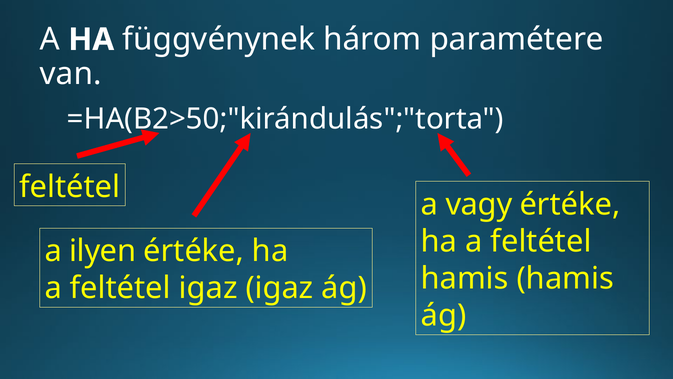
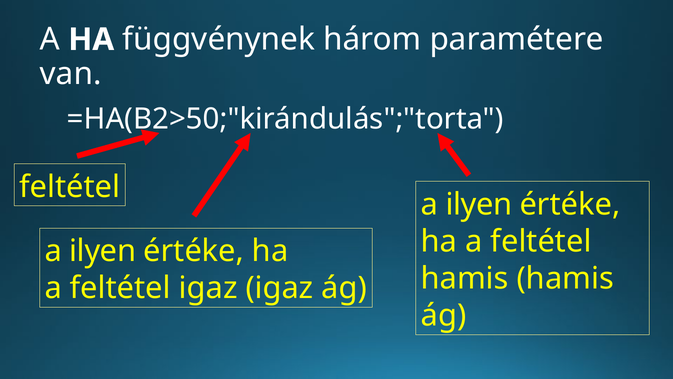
vagy: vagy -> ilyen (479, 204)
